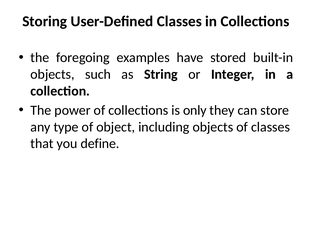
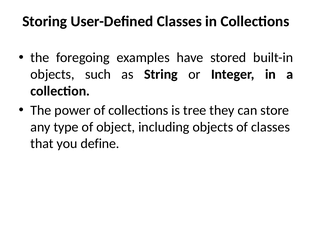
only: only -> tree (195, 110)
